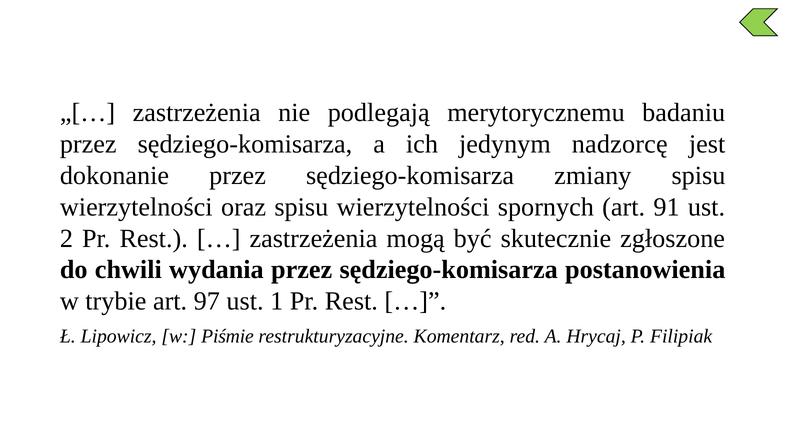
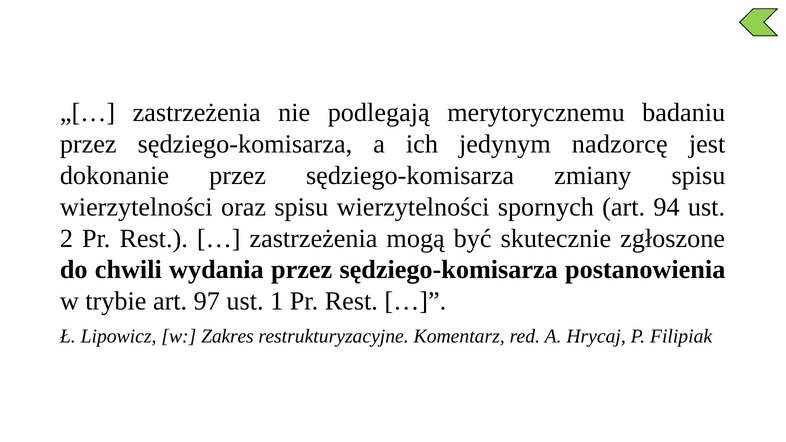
91: 91 -> 94 (667, 207)
Piśmie: Piśmie -> Zakres (227, 337)
